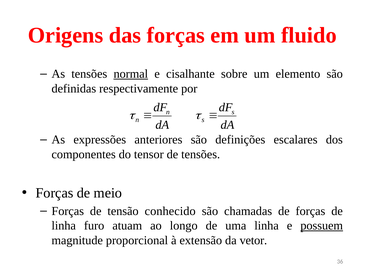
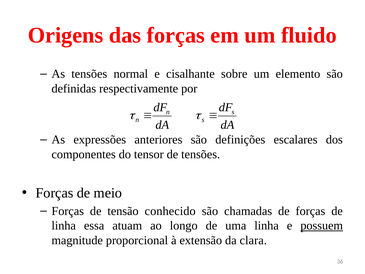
normal underline: present -> none (131, 74)
furo: furo -> essa (94, 225)
vetor: vetor -> clara (253, 240)
